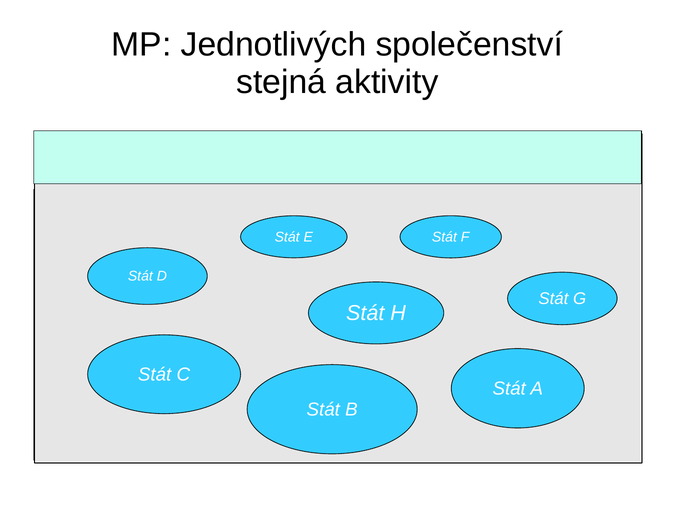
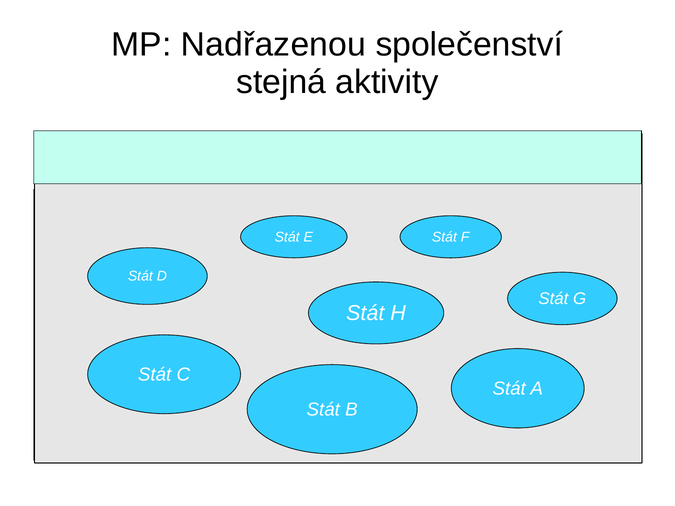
Jednotlivých: Jednotlivých -> Nadřazenou (273, 45)
